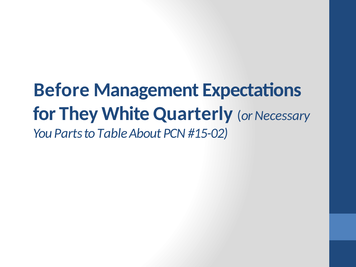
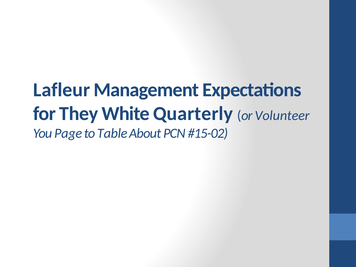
Before: Before -> Lafleur (62, 90)
Necessary: Necessary -> Volunteer (282, 115)
Parts: Parts -> Page (68, 133)
